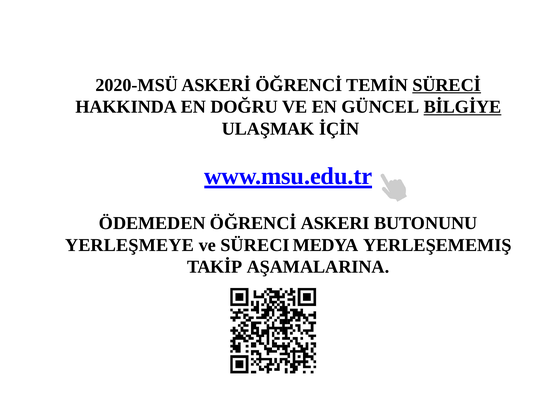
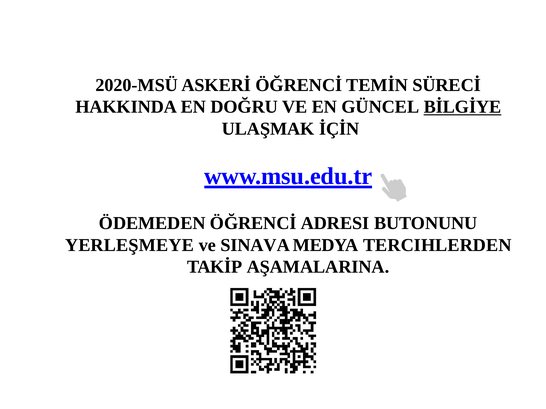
SÜRECİ underline: present -> none (447, 85)
ASKERI: ASKERI -> ADRESI (335, 224)
SÜRECI: SÜRECI -> SINAVA (255, 245)
YERLEŞEMEMIŞ: YERLEŞEMEMIŞ -> TERCIHLERDEN (437, 245)
